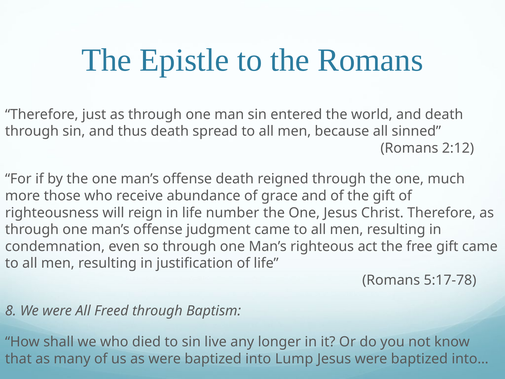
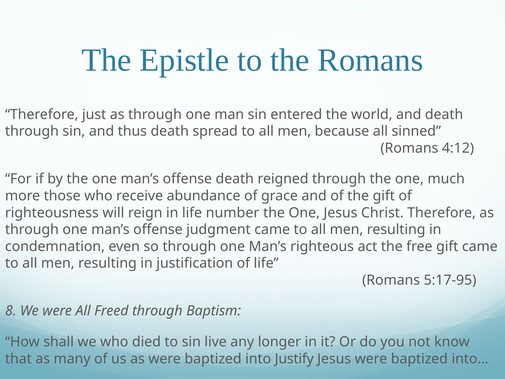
2:12: 2:12 -> 4:12 (458, 148)
5:17-78: 5:17-78 -> 5:17-95 (450, 280)
Lump: Lump -> Justify (294, 359)
